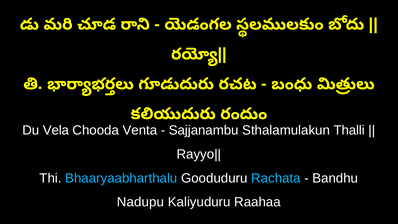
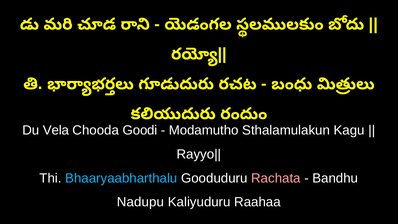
Venta: Venta -> Goodi (140, 130)
Sajjanambu: Sajjanambu -> Modamutho (204, 130)
Thalli: Thalli -> Kagu (349, 130)
Rachata colour: light blue -> pink (276, 178)
